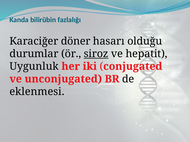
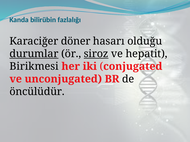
durumlar underline: none -> present (34, 54)
Uygunluk: Uygunluk -> Birikmesi (34, 67)
eklenmesi: eklenmesi -> öncülüdür (37, 92)
